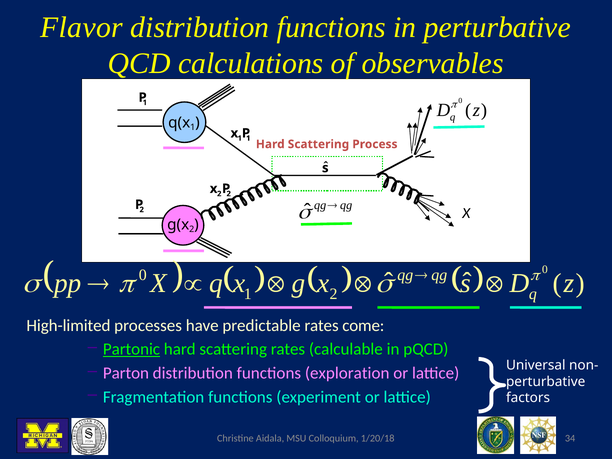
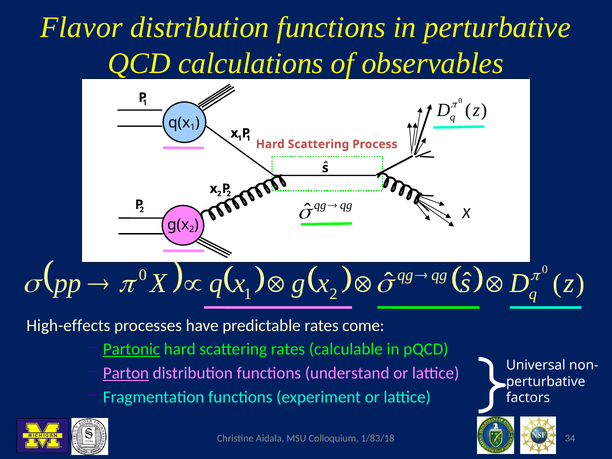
High-limited: High-limited -> High-effects (68, 326)
Parton underline: none -> present (126, 373)
exploration: exploration -> understand (347, 373)
1/20/18: 1/20/18 -> 1/83/18 (378, 438)
